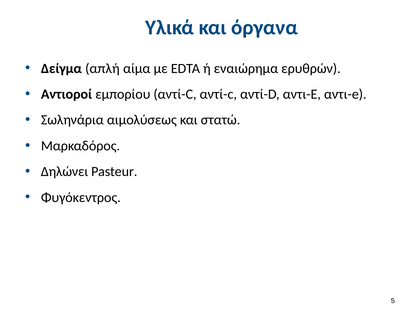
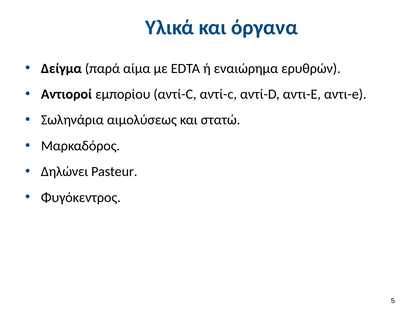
απλή: απλή -> παρά (102, 68)
